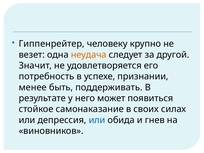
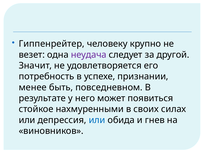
неудача colour: orange -> purple (89, 55)
поддерживать: поддерживать -> повседневном (109, 87)
самонаказание: самонаказание -> нахмуренными (90, 109)
